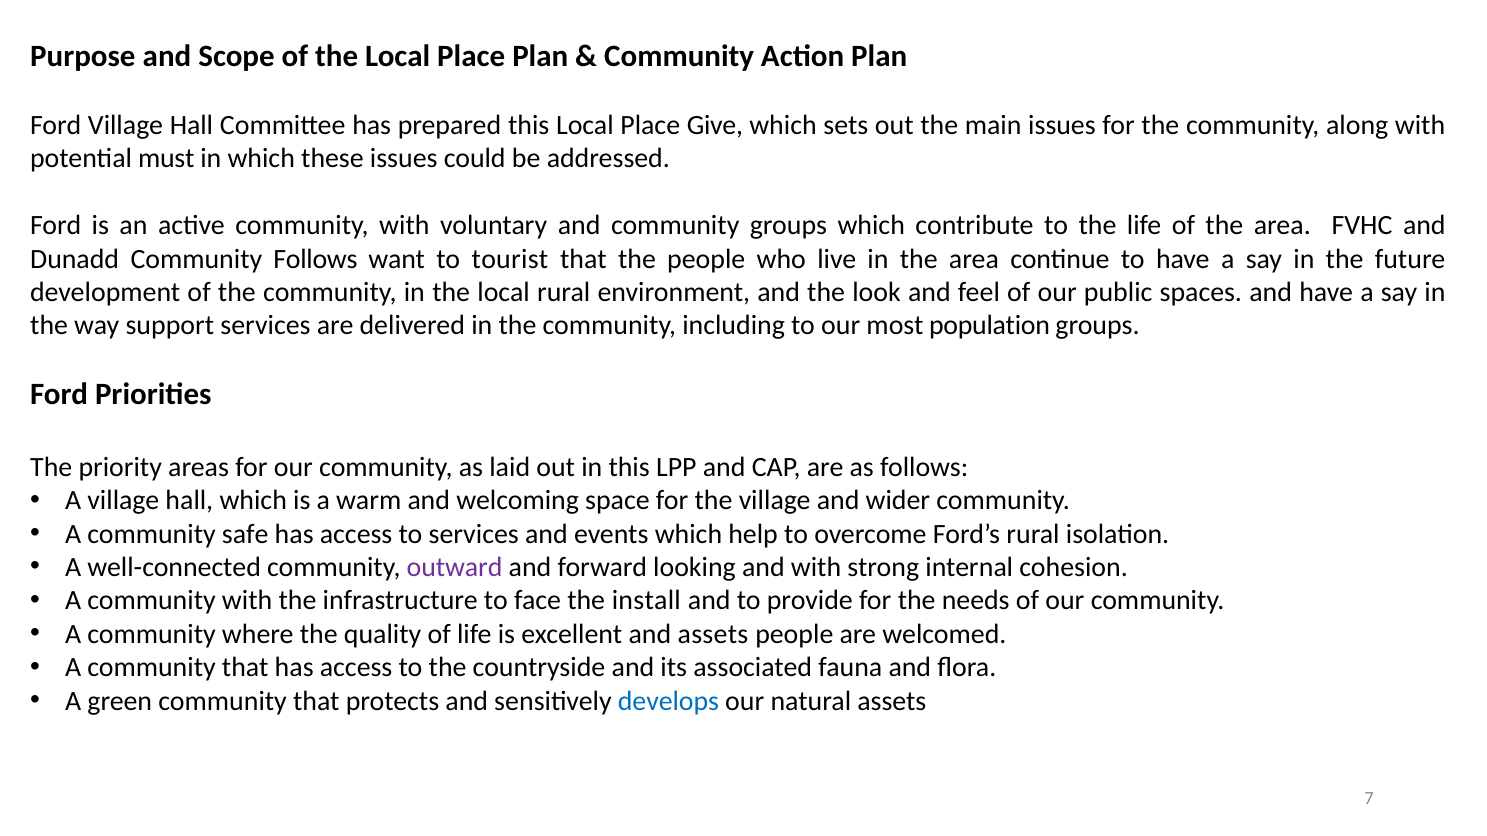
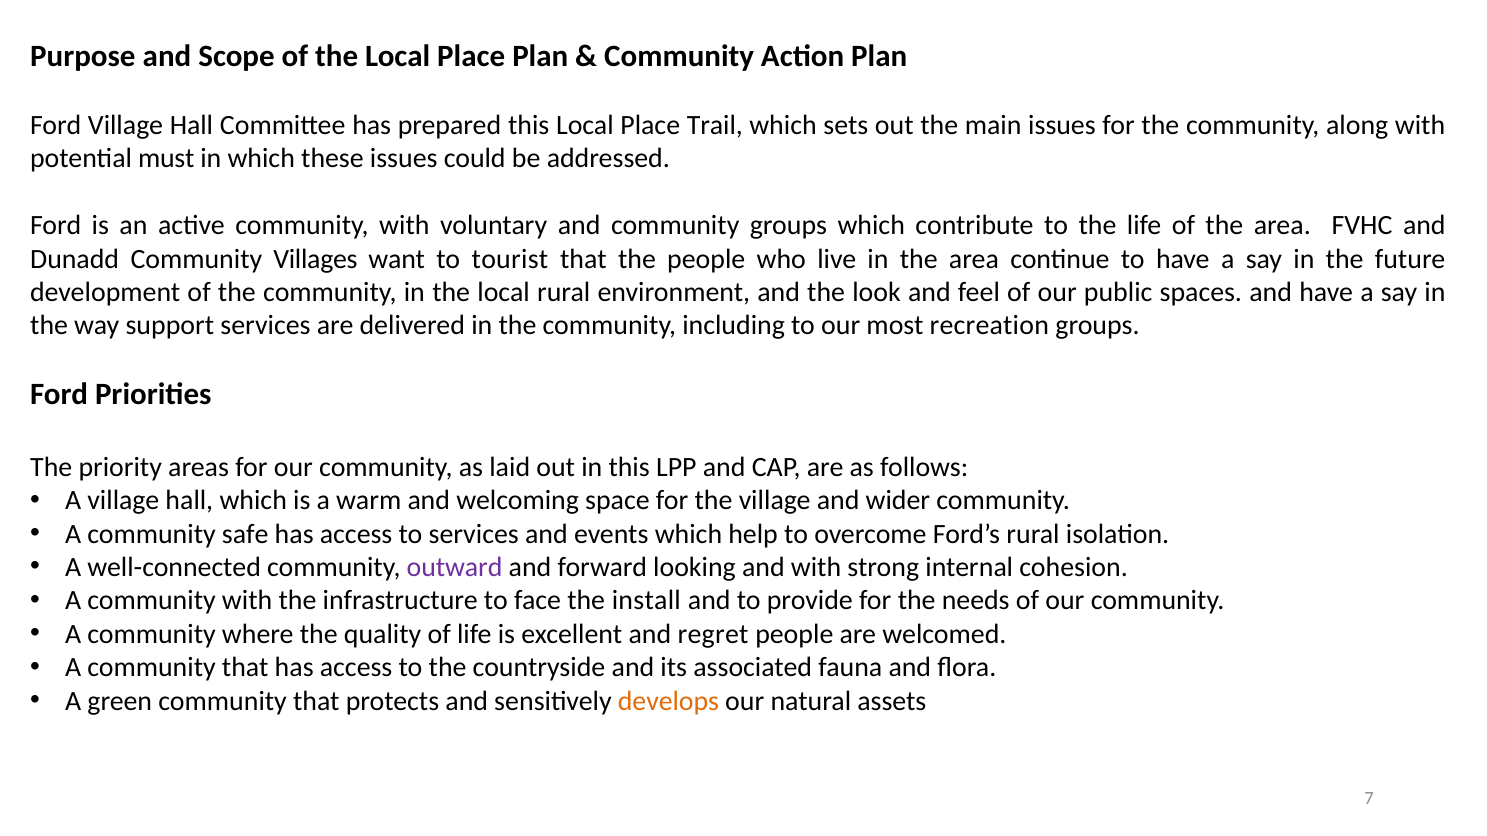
Give: Give -> Trail (715, 125)
Community Follows: Follows -> Villages (315, 259)
population: population -> recreation (989, 326)
and assets: assets -> regret (713, 634)
develops colour: blue -> orange (668, 701)
